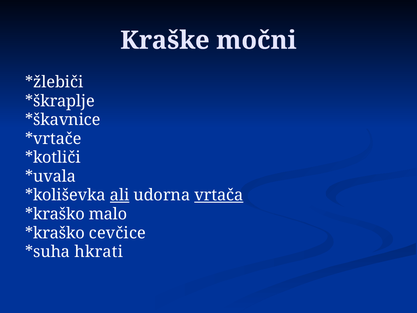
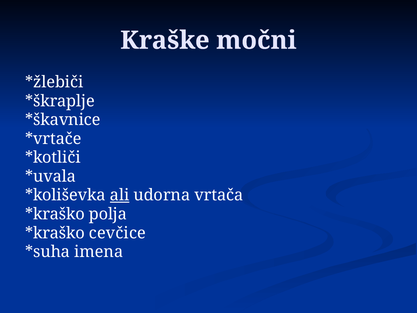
vrtača underline: present -> none (219, 195)
malo: malo -> polja (108, 214)
hkrati: hkrati -> imena (99, 252)
